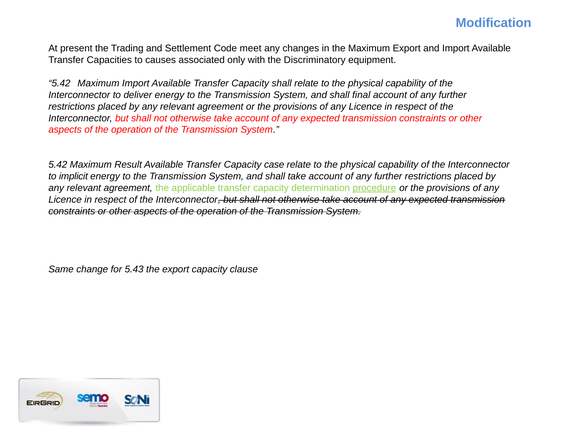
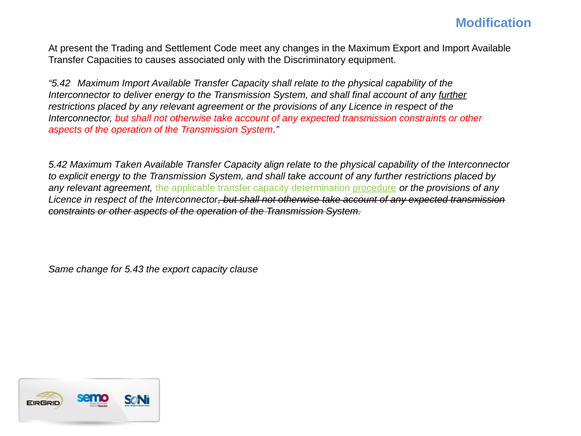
further underline: none -> present (453, 95)
Result: Result -> Taken (128, 165)
case: case -> align (274, 165)
implicit: implicit -> explicit (73, 176)
